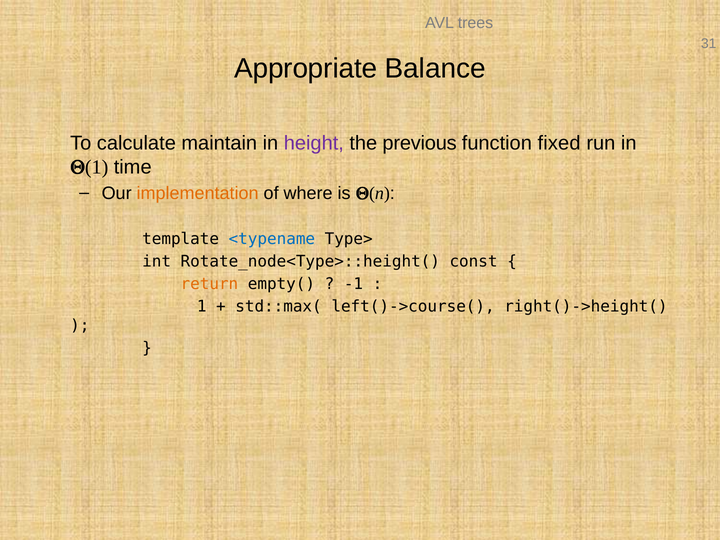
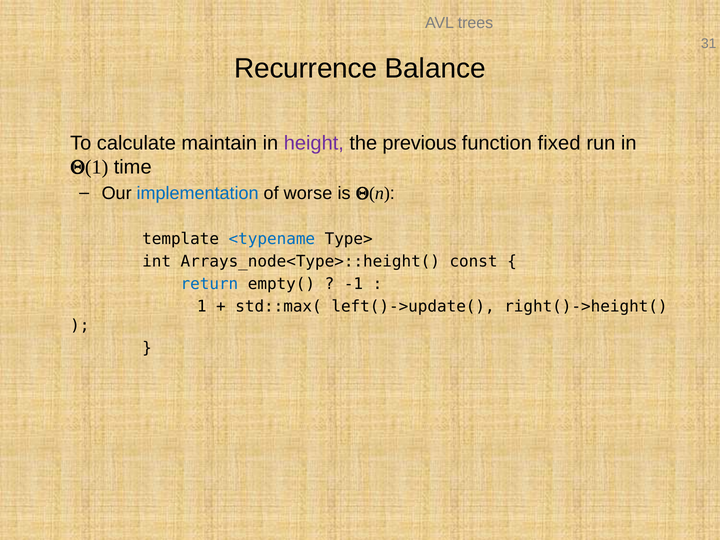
Appropriate: Appropriate -> Recurrence (306, 69)
implementation colour: orange -> blue (198, 193)
where: where -> worse (308, 193)
Rotate_node<Type>::height(: Rotate_node<Type>::height( -> Arrays_node<Type>::height( (310, 262)
return colour: orange -> blue (209, 284)
left()->course(: left()->course( -> left()->update( (413, 306)
